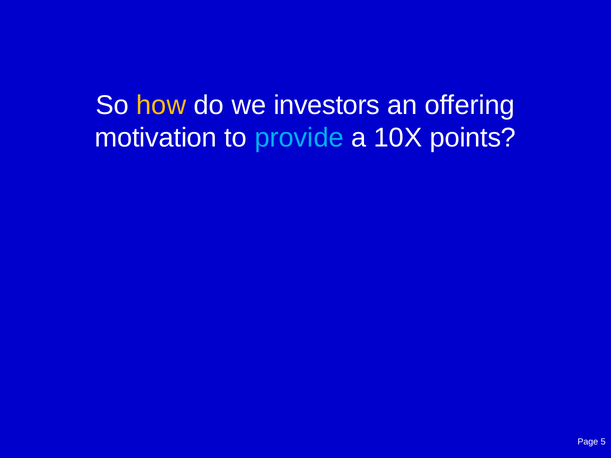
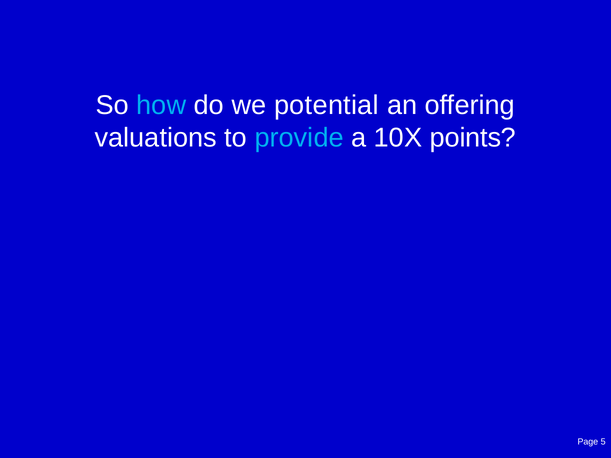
how colour: yellow -> light blue (161, 105)
investors: investors -> potential (326, 105)
motivation: motivation -> valuations (156, 138)
